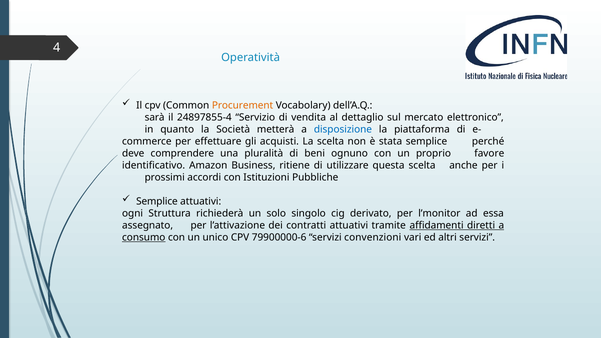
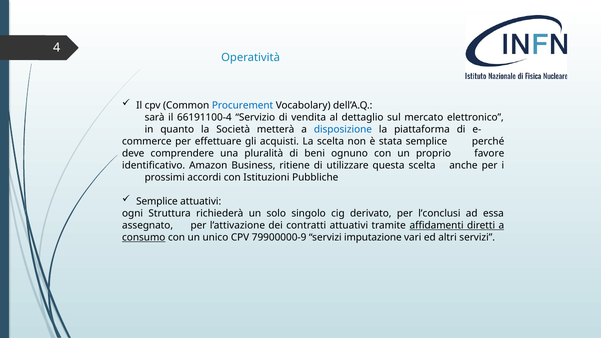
Procurement colour: orange -> blue (243, 105)
24897855-4: 24897855-4 -> 66191100-4 (204, 117)
l’monitor: l’monitor -> l’conclusi (439, 213)
79900000-6: 79900000-6 -> 79900000-9 (279, 237)
convenzioni: convenzioni -> imputazione (373, 237)
